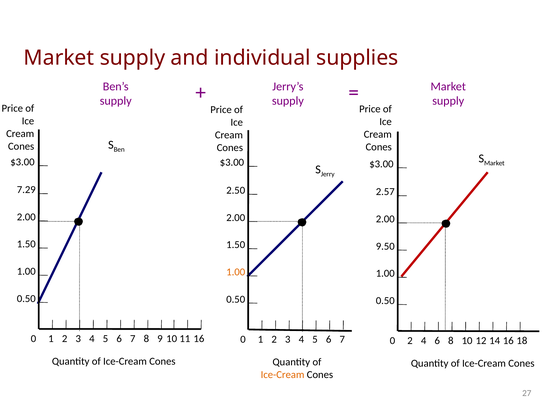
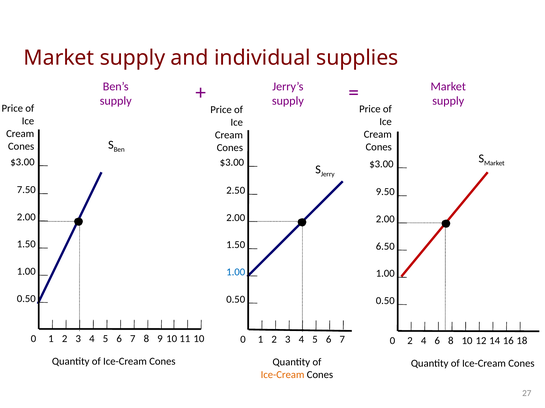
7.29: 7.29 -> 7.50 (26, 190)
2.57: 2.57 -> 9.50 (385, 192)
9.50: 9.50 -> 6.50 (385, 247)
1.00 colour: orange -> blue (236, 273)
0 16: 16 -> 10 (199, 339)
